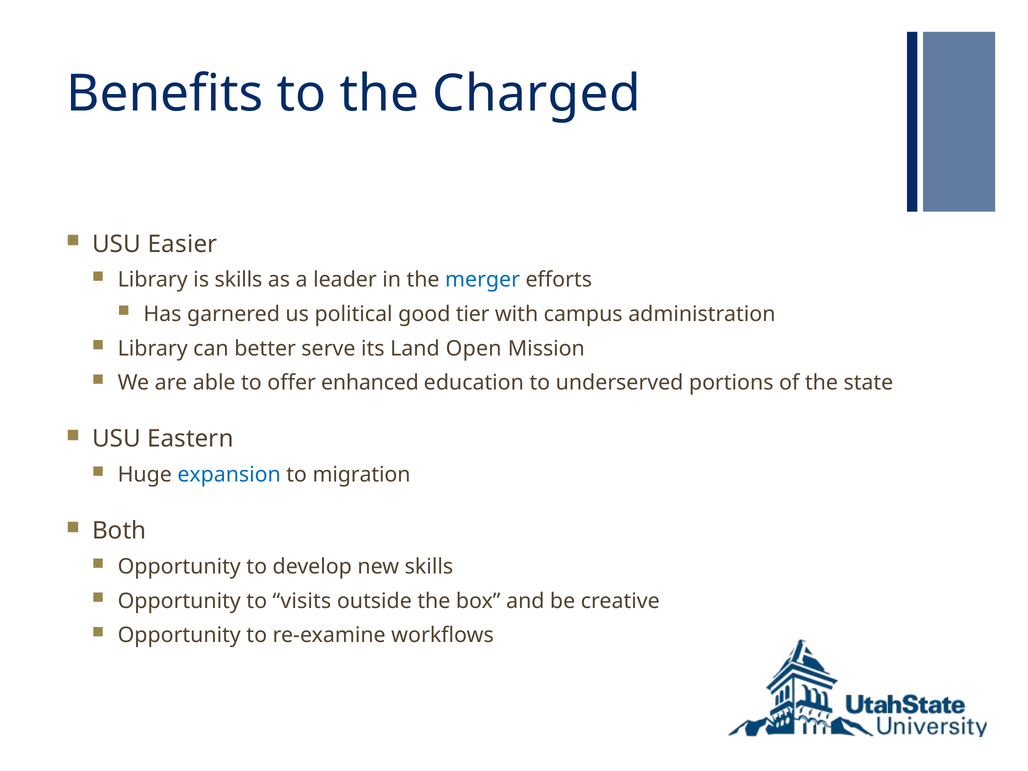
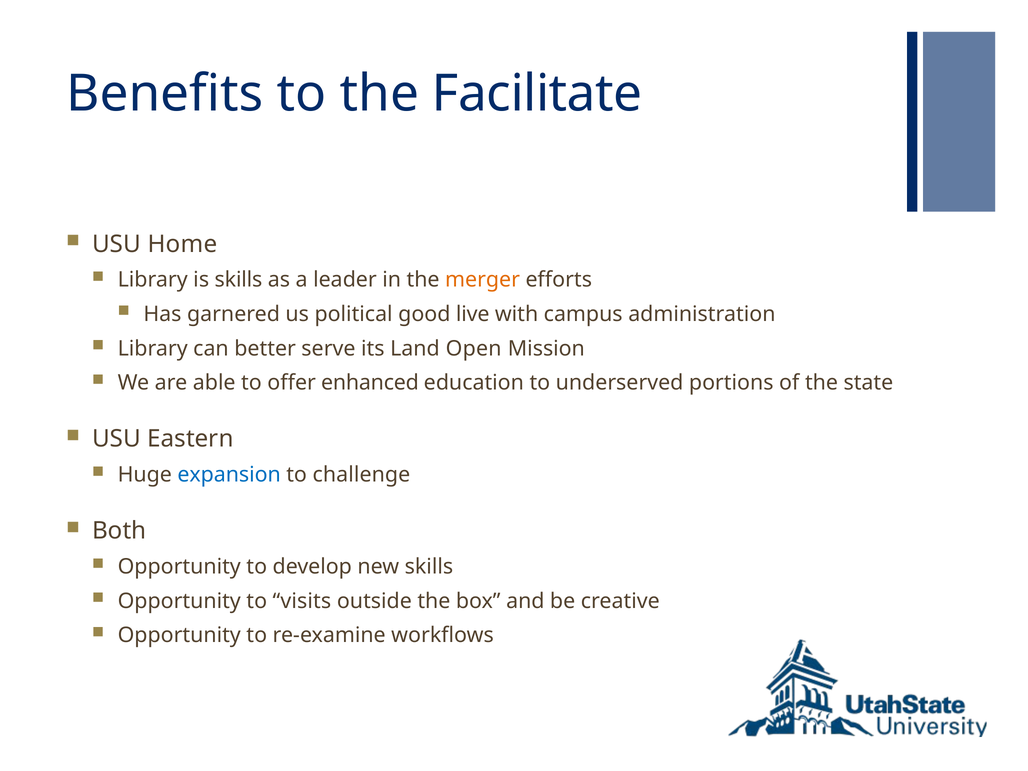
Charged: Charged -> Facilitate (537, 94)
Easier: Easier -> Home (183, 244)
merger colour: blue -> orange (483, 280)
tier: tier -> live (473, 314)
migration: migration -> challenge (361, 475)
